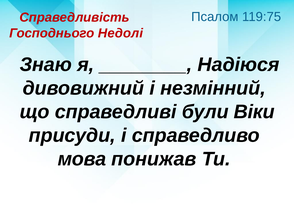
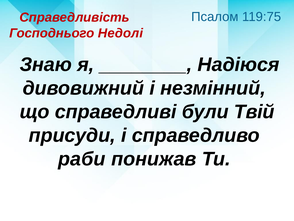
Віки: Віки -> Твій (254, 112)
мова: мова -> раби (82, 159)
